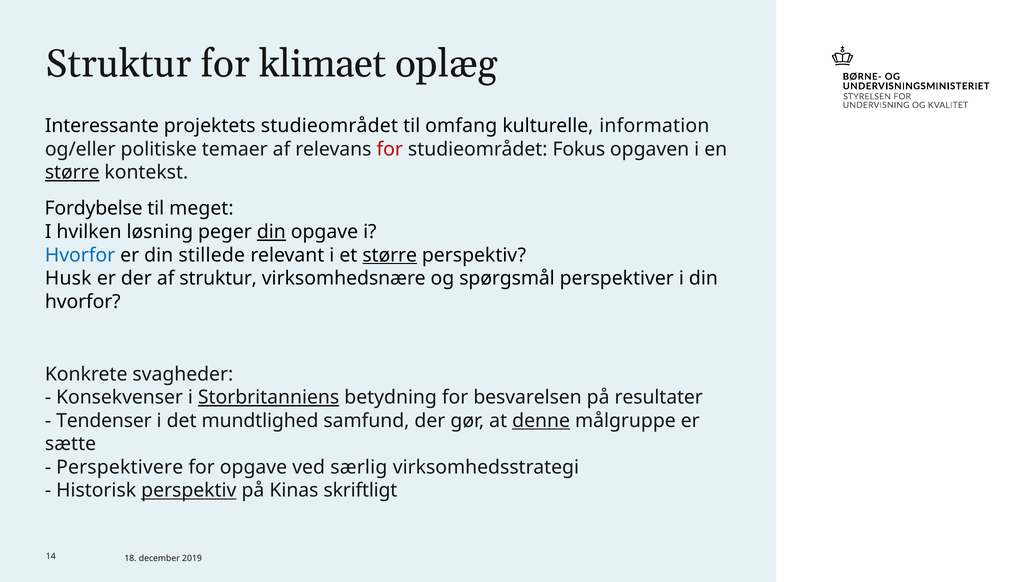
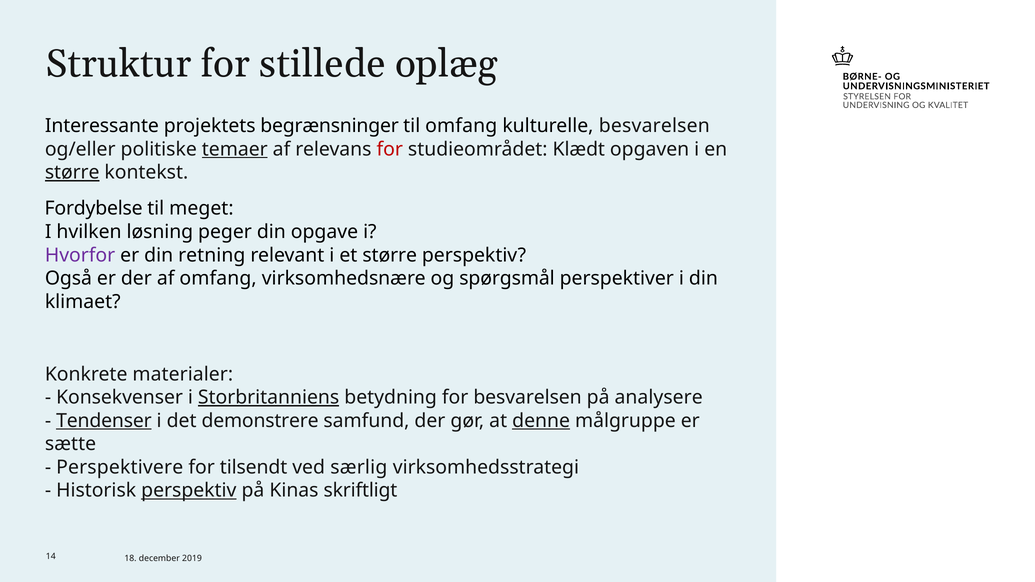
klimaet: klimaet -> stillede (322, 64)
projektets studieområdet: studieområdet -> begrænsninger (330, 126)
kulturelle information: information -> besvarelsen (654, 126)
temaer underline: none -> present (235, 149)
Fokus: Fokus -> Klædt (579, 149)
din underline: present -> none (271, 232)
Hvorfor colour: blue -> purple (80, 255)
stillede: stillede -> retning (212, 255)
større underline: present -> none (390, 255)
Husk: Husk -> Også (68, 279)
af struktur: struktur -> omfang (218, 279)
hvorfor: hvorfor -> klimaet (83, 302)
svagheder: svagheder -> materialer (183, 374)
resultater: resultater -> analysere (659, 398)
Tendenser underline: none -> present (104, 421)
mundtlighed: mundtlighed -> demonstrere (260, 421)
for opgave: opgave -> tilsendt (254, 467)
